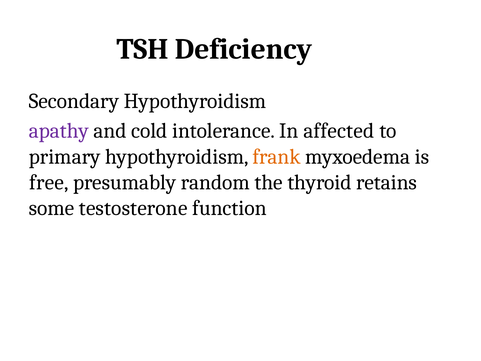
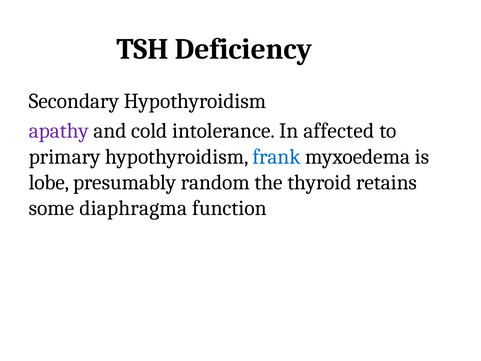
frank colour: orange -> blue (277, 157)
free: free -> lobe (49, 182)
testosterone: testosterone -> diaphragma (133, 208)
